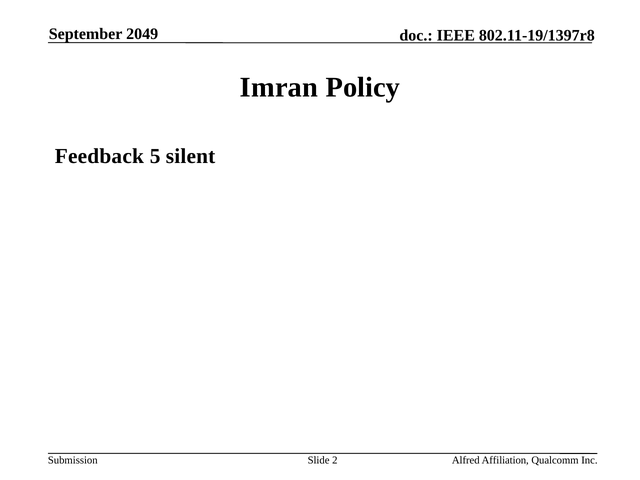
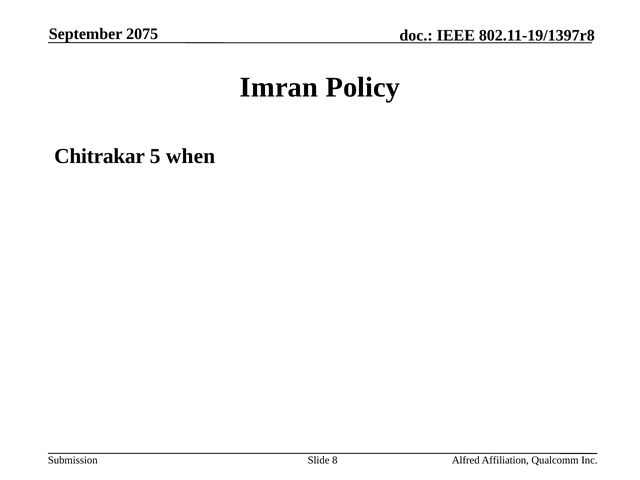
2049: 2049 -> 2075 (142, 34)
Feedback: Feedback -> Chitrakar (100, 156)
silent: silent -> when (191, 156)
2: 2 -> 8 (335, 460)
